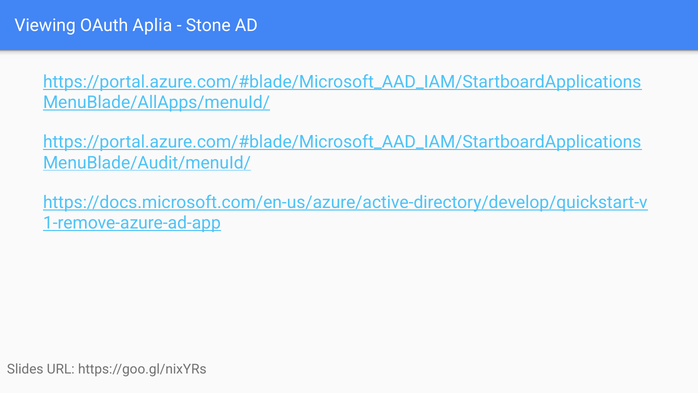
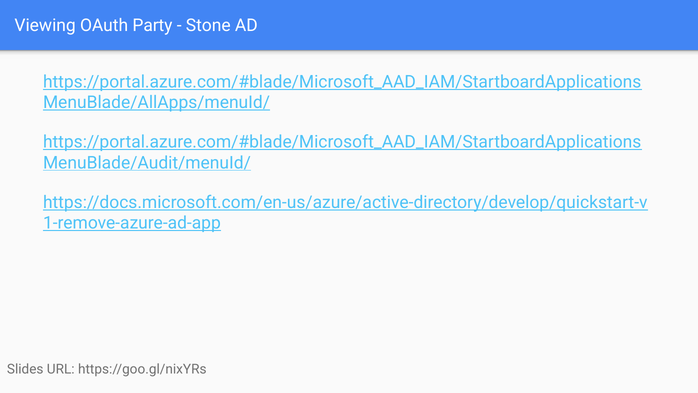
Aplia: Aplia -> Party (152, 25)
